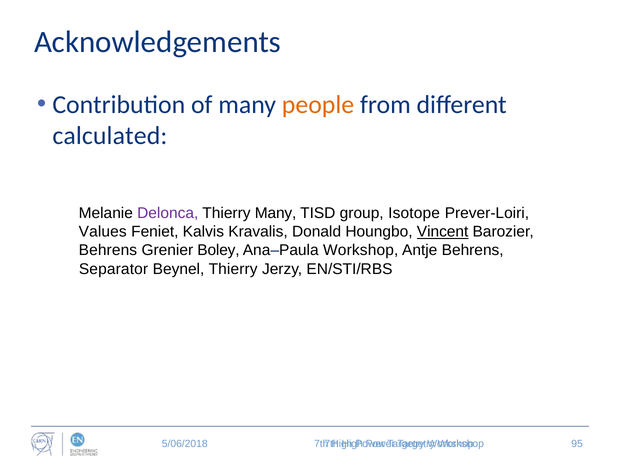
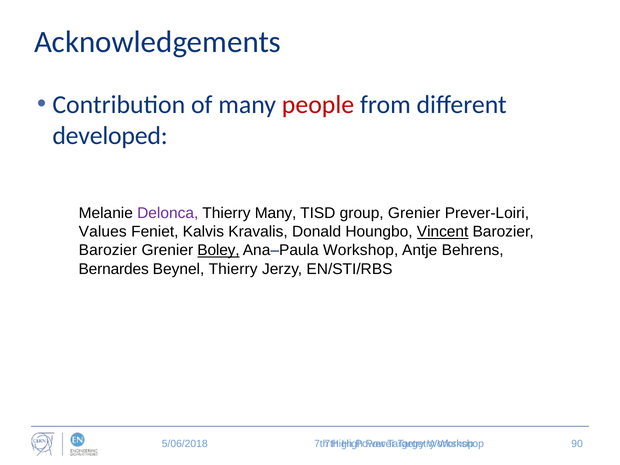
people colour: orange -> red (318, 105)
calculated: calculated -> developed (110, 136)
group Isotope: Isotope -> Grenier (414, 213)
Behrens: Behrens -> Barozier (108, 250)
Boley underline: none -> present (218, 250)
Separator: Separator -> Bernardes (114, 269)
95: 95 -> 90 (577, 444)
